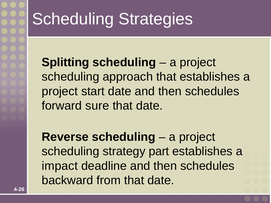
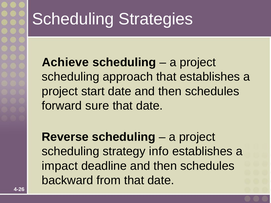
Splitting: Splitting -> Achieve (65, 62)
part: part -> info (159, 152)
